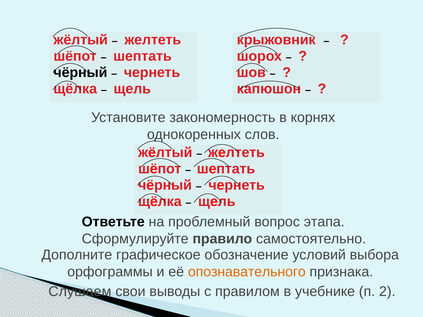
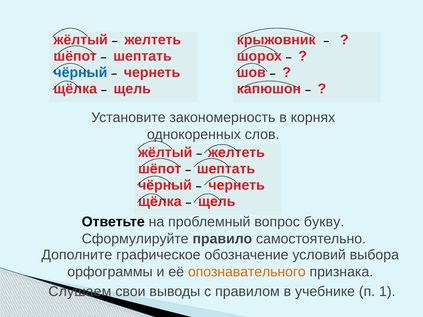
чёрный colour: black -> blue (80, 73)
этапа: этапа -> букву (324, 222)
2: 2 -> 1 (387, 292)
